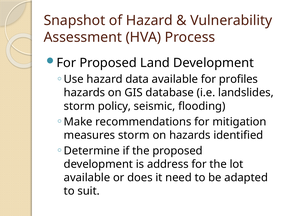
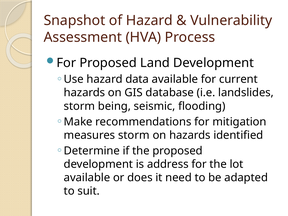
profiles: profiles -> current (238, 79)
policy: policy -> being (114, 106)
